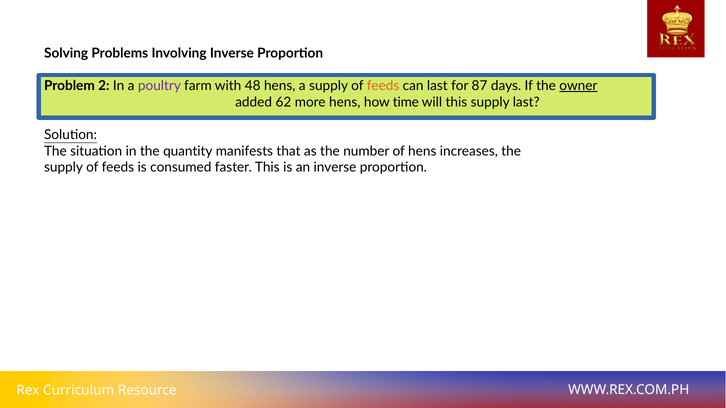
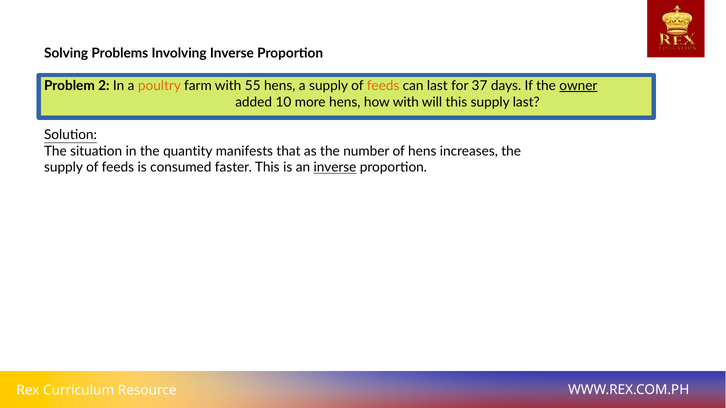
poultry colour: purple -> orange (159, 86)
48: 48 -> 55 (253, 86)
87: 87 -> 37 (480, 86)
62: 62 -> 10 (283, 102)
how time: time -> with (406, 102)
inverse underline: none -> present (335, 168)
